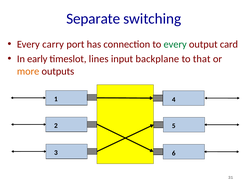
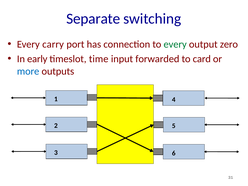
card: card -> zero (229, 44)
lines: lines -> time (99, 59)
backplane: backplane -> forwarded (157, 59)
that: that -> card (202, 59)
more colour: orange -> blue (28, 71)
